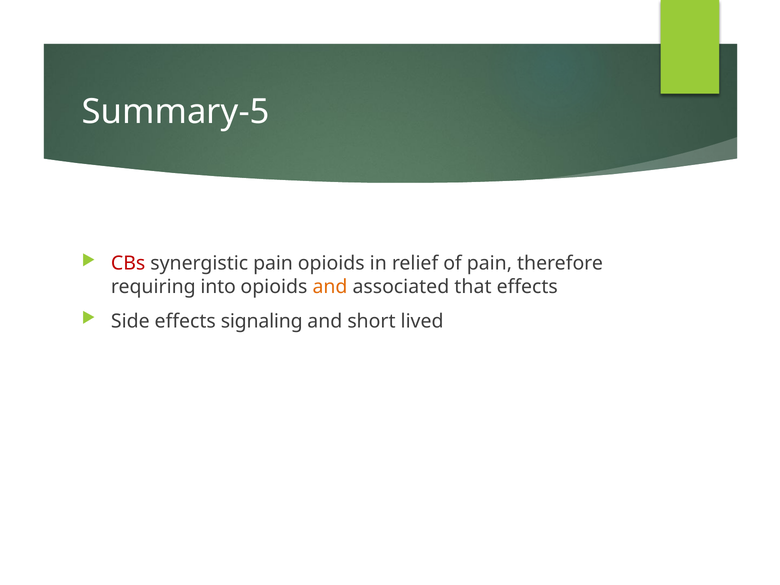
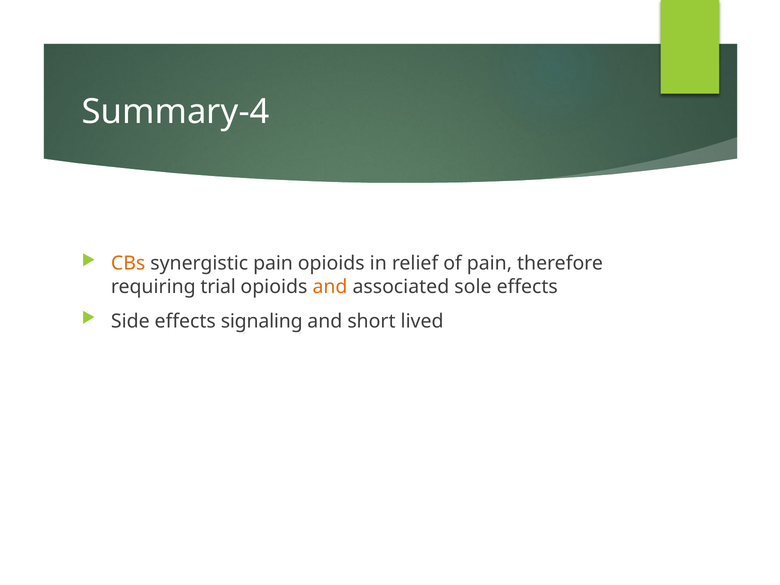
Summary-5: Summary-5 -> Summary-4 (176, 112)
CBs colour: red -> orange (128, 264)
into: into -> trial (218, 287)
that: that -> sole (473, 287)
